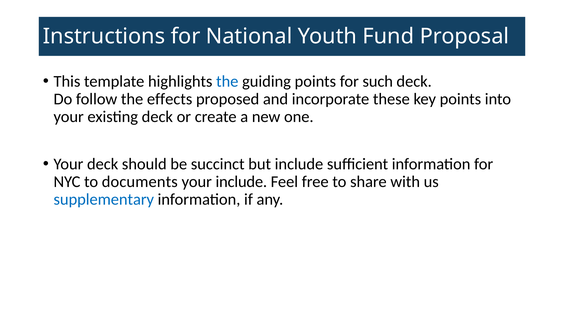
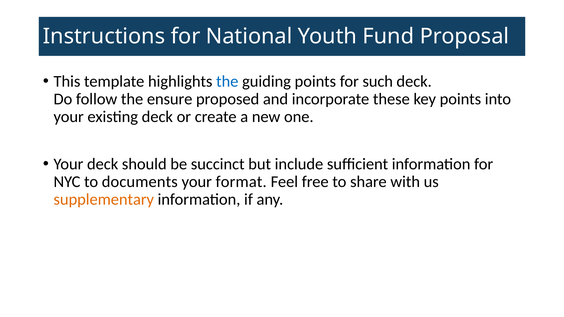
effects: effects -> ensure (170, 99)
your include: include -> format (241, 182)
supplementary colour: blue -> orange (104, 200)
